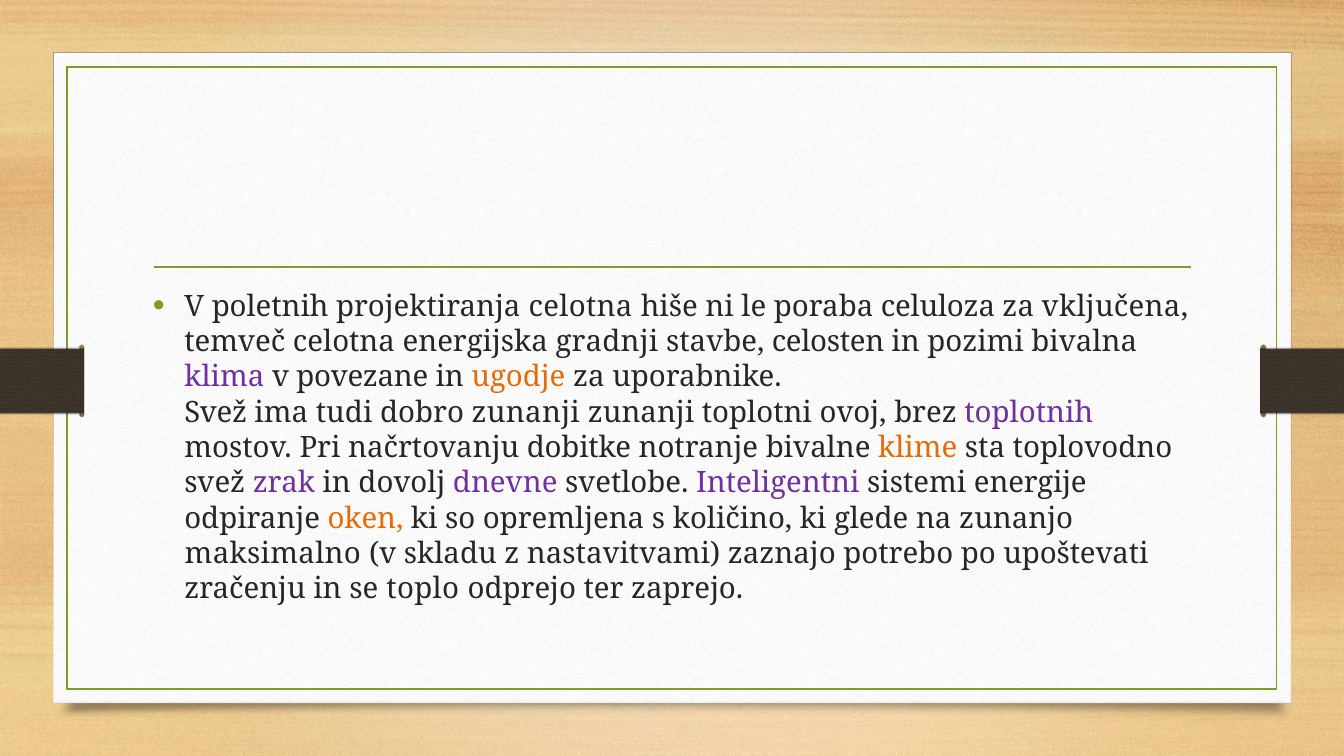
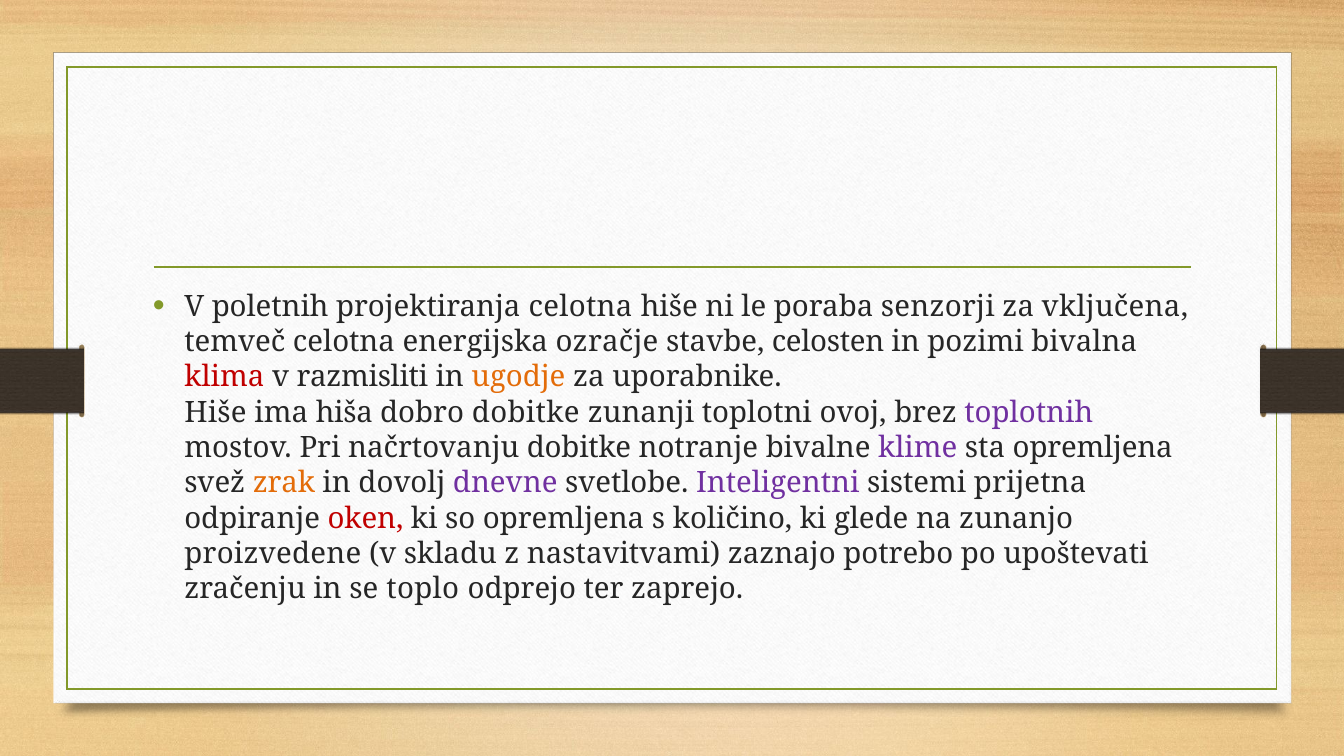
celuloza: celuloza -> senzorji (938, 307)
gradnji: gradnji -> ozračje (607, 342)
klima colour: purple -> red (224, 377)
povezane: povezane -> razmisliti (362, 377)
Svež: Svež -> Hiše (215, 413)
tudi: tudi -> hiša (344, 413)
dobro zunanji: zunanji -> dobitke (526, 413)
klime colour: orange -> purple (918, 448)
sta toplovodno: toplovodno -> opremljena (1093, 448)
zrak colour: purple -> orange (284, 483)
energije: energije -> prijetna (1030, 483)
oken colour: orange -> red (365, 518)
maksimalno: maksimalno -> proizvedene (273, 554)
